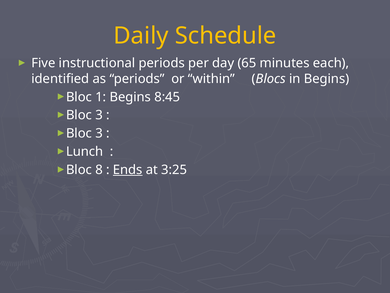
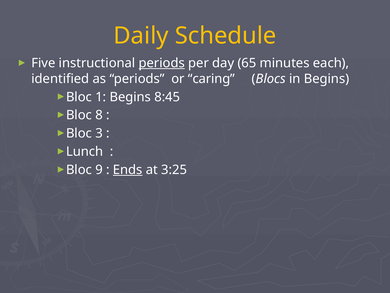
periods underline: none -> present (162, 63)
within: within -> caring (211, 79)
3: 3 -> 8 (99, 115)
8: 8 -> 9 (99, 170)
